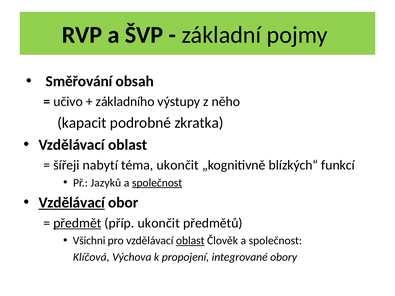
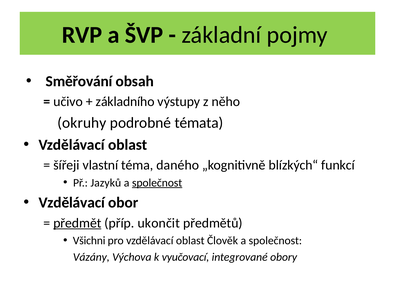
kapacit: kapacit -> okruhy (82, 123)
zkratka: zkratka -> témata (199, 123)
nabytí: nabytí -> vlastní (100, 165)
téma ukončit: ukončit -> daného (178, 165)
Vzdělávací underline: present -> none (72, 203)
oblast underline: present -> none (190, 241)
Klíčová: Klíčová -> Vázány (91, 257)
propojení: propojení -> vyučovací (186, 257)
